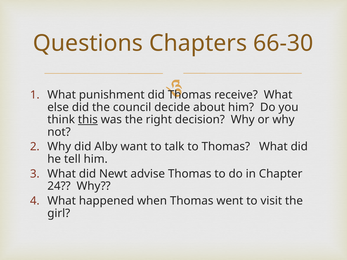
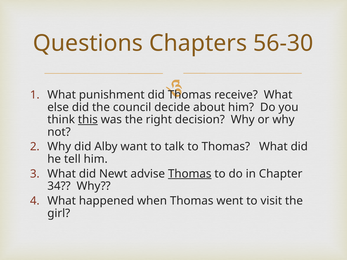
66-30: 66-30 -> 56-30 (283, 43)
Thomas underline: none -> present (190, 174)
24: 24 -> 34 (59, 186)
